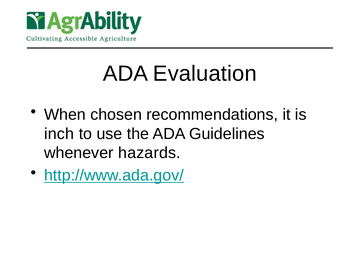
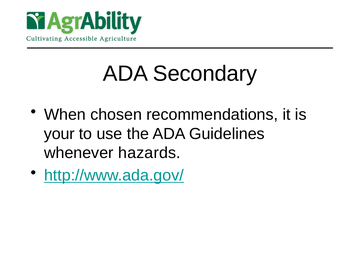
Evaluation: Evaluation -> Secondary (205, 74)
inch: inch -> your (59, 134)
